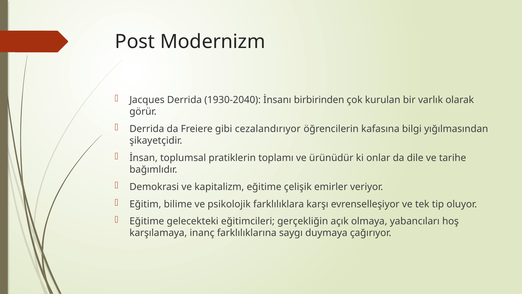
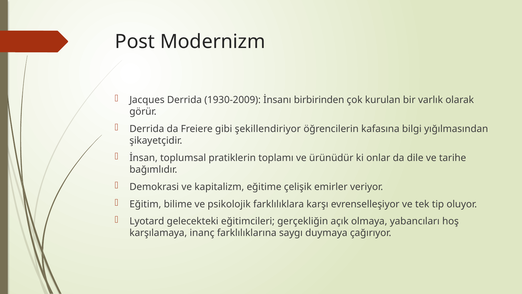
1930-2040: 1930-2040 -> 1930-2009 (233, 100)
cezalandırıyor: cezalandırıyor -> şekillendiriyor (268, 129)
Eğitime: Eğitime -> Lyotard (147, 221)
